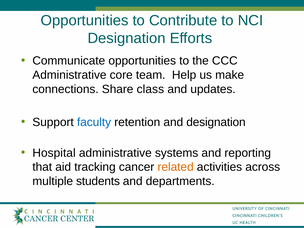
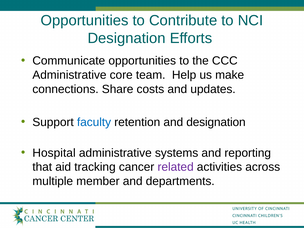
class: class -> costs (150, 89)
related colour: orange -> purple (176, 167)
students: students -> member (98, 181)
